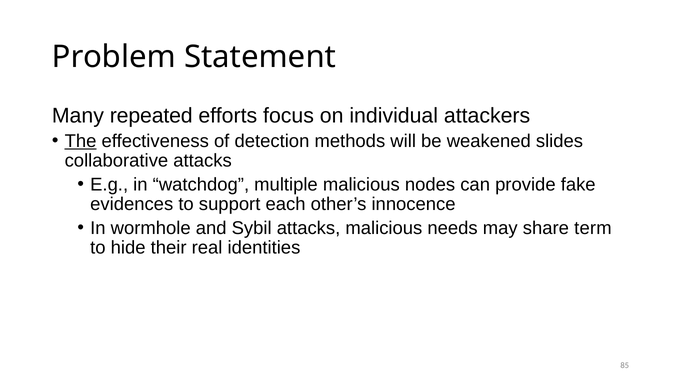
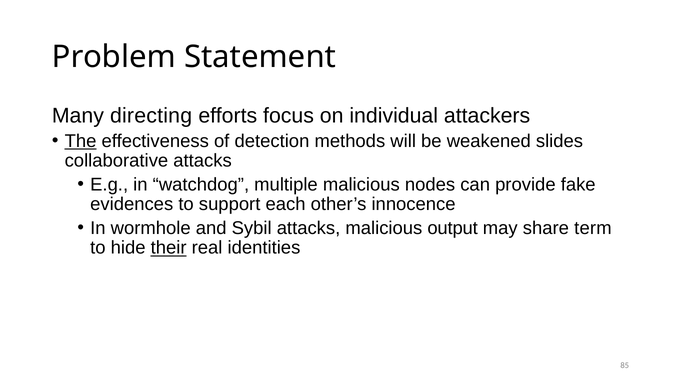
repeated: repeated -> directing (151, 116)
needs: needs -> output (453, 228)
their underline: none -> present (169, 248)
